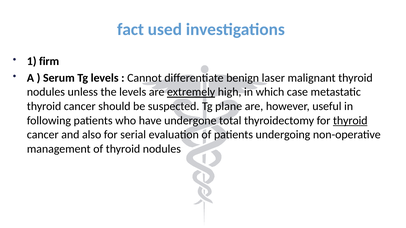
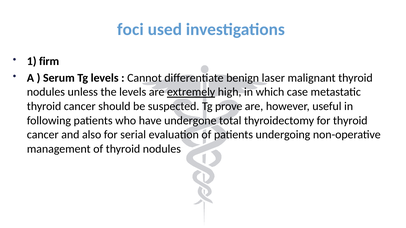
fact: fact -> foci (130, 29)
plane: plane -> prove (229, 106)
thyroid underline: present -> none (350, 121)
